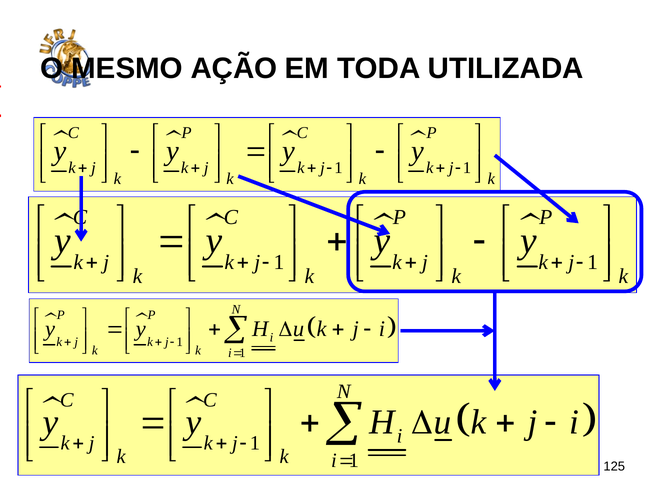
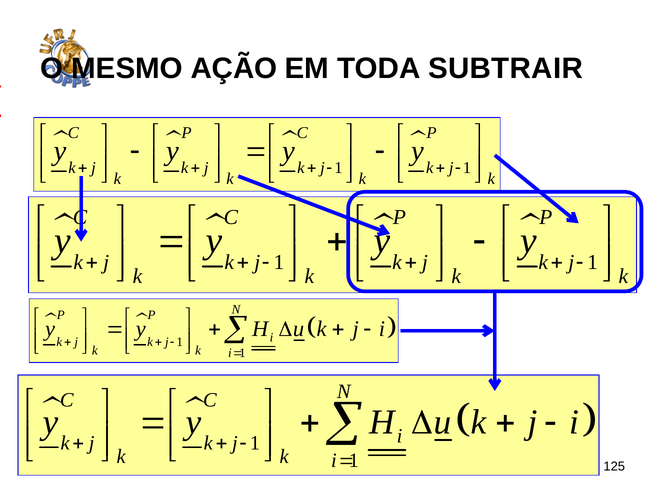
UTILIZADA: UTILIZADA -> SUBTRAIR (506, 68)
